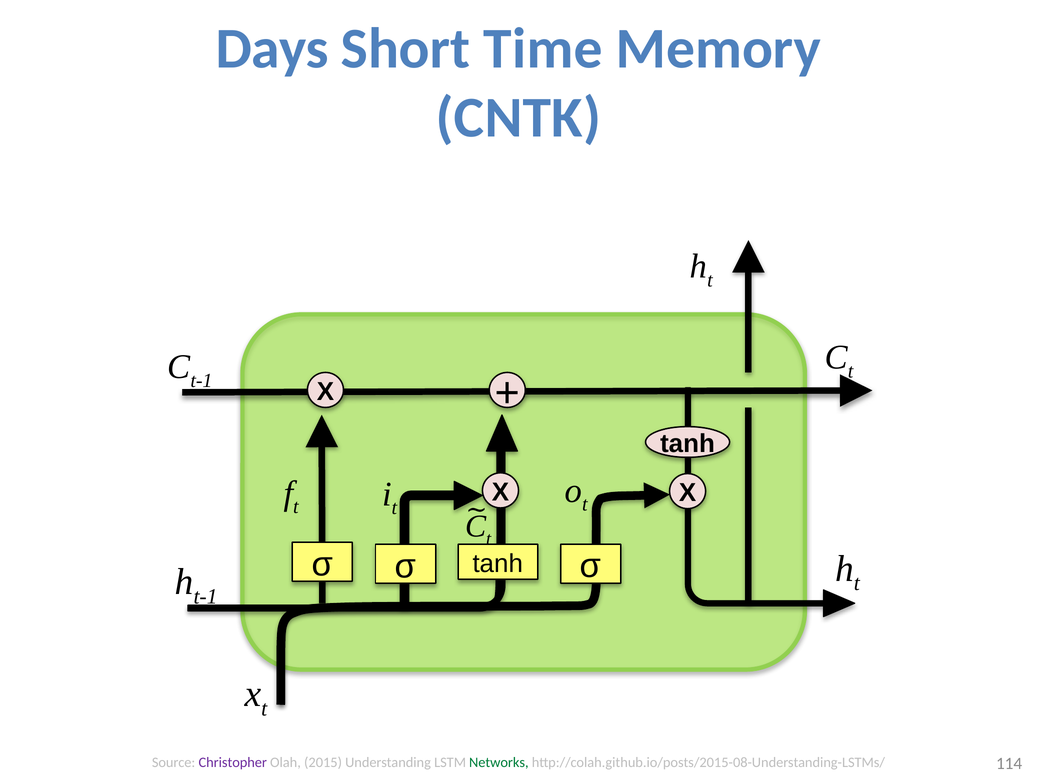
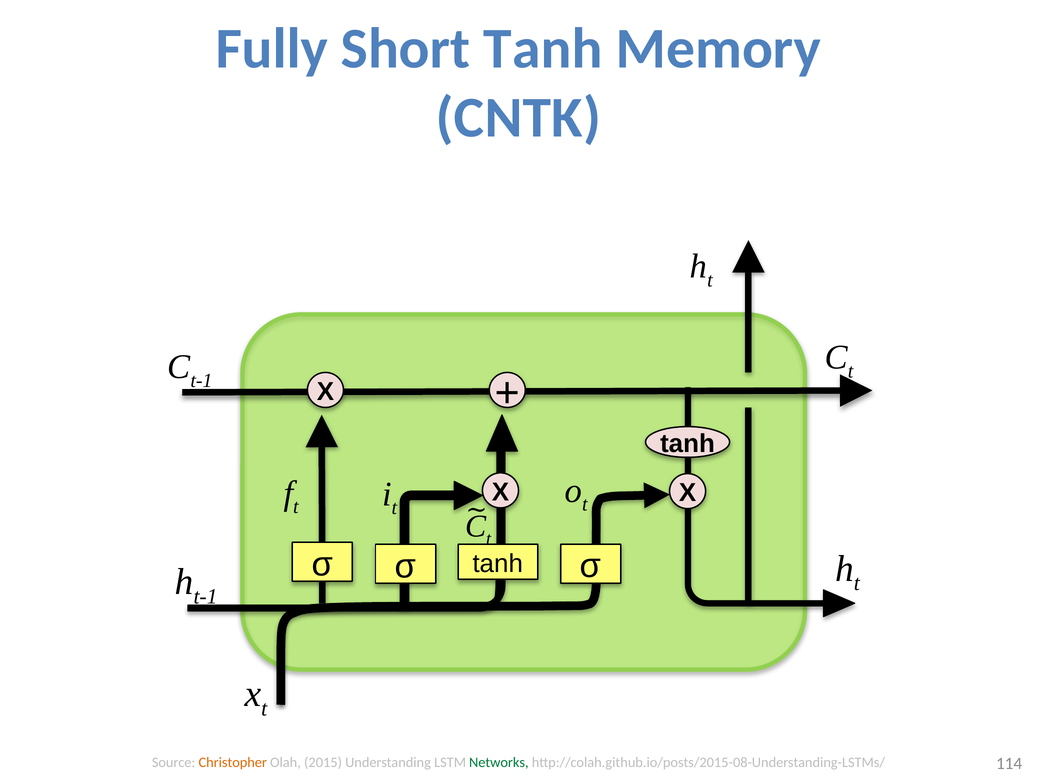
Days: Days -> Fully (272, 49)
Short Time: Time -> Tanh (543, 49)
Christopher colour: purple -> orange (233, 762)
